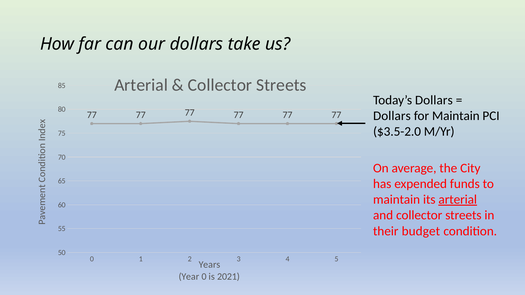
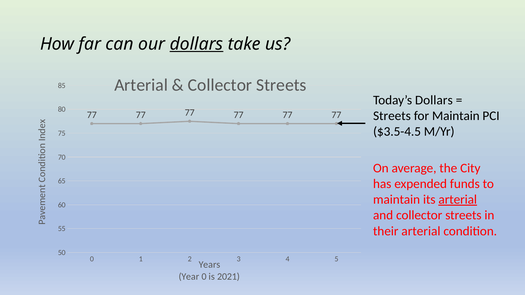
dollars underline: none -> present (196, 44)
Dollars: Dollars -> Streets (392, 116)
$3.5-2.0: $3.5-2.0 -> $3.5-4.5 (397, 132)
their budget: budget -> arterial (421, 231)
